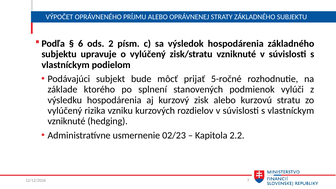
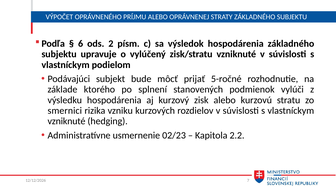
vylúčený: vylúčený -> smernici (65, 111)
